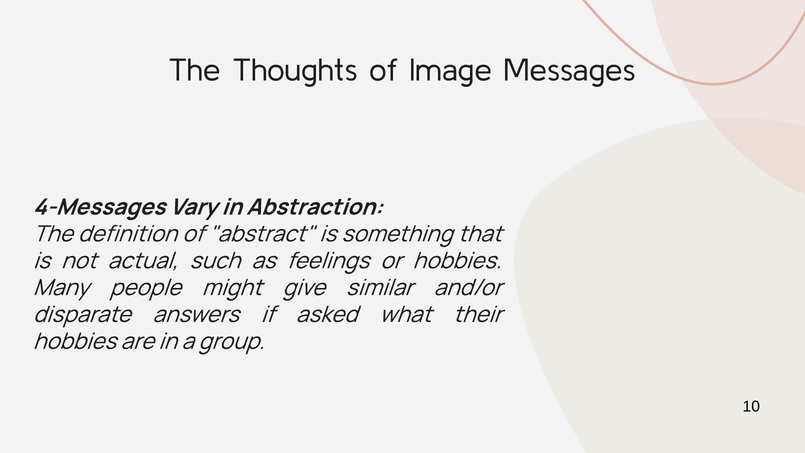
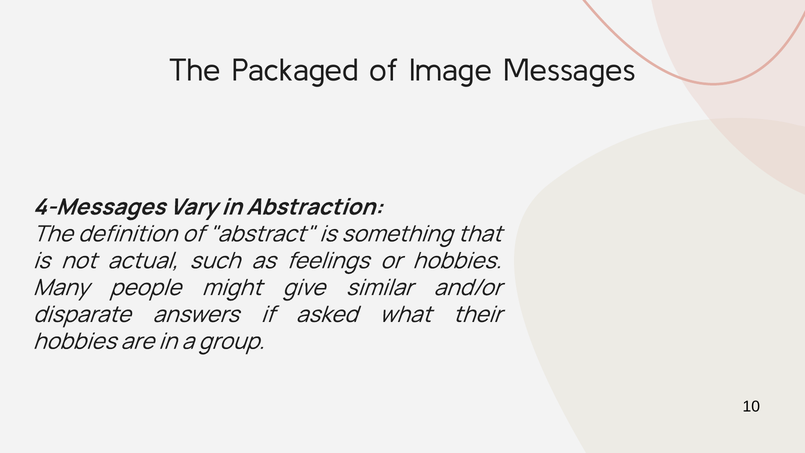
Thoughts: Thoughts -> Packaged (295, 70)
